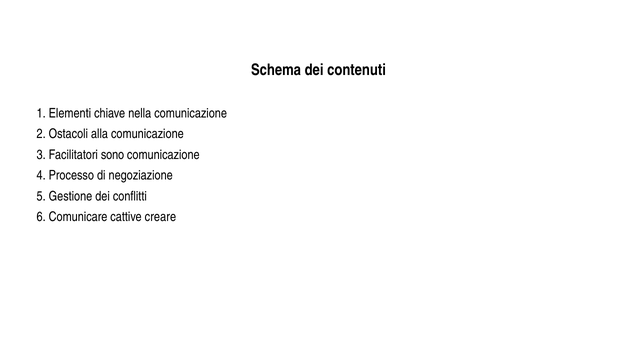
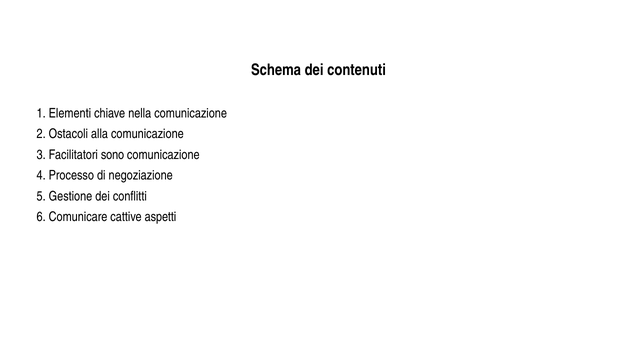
creare: creare -> aspetti (160, 217)
